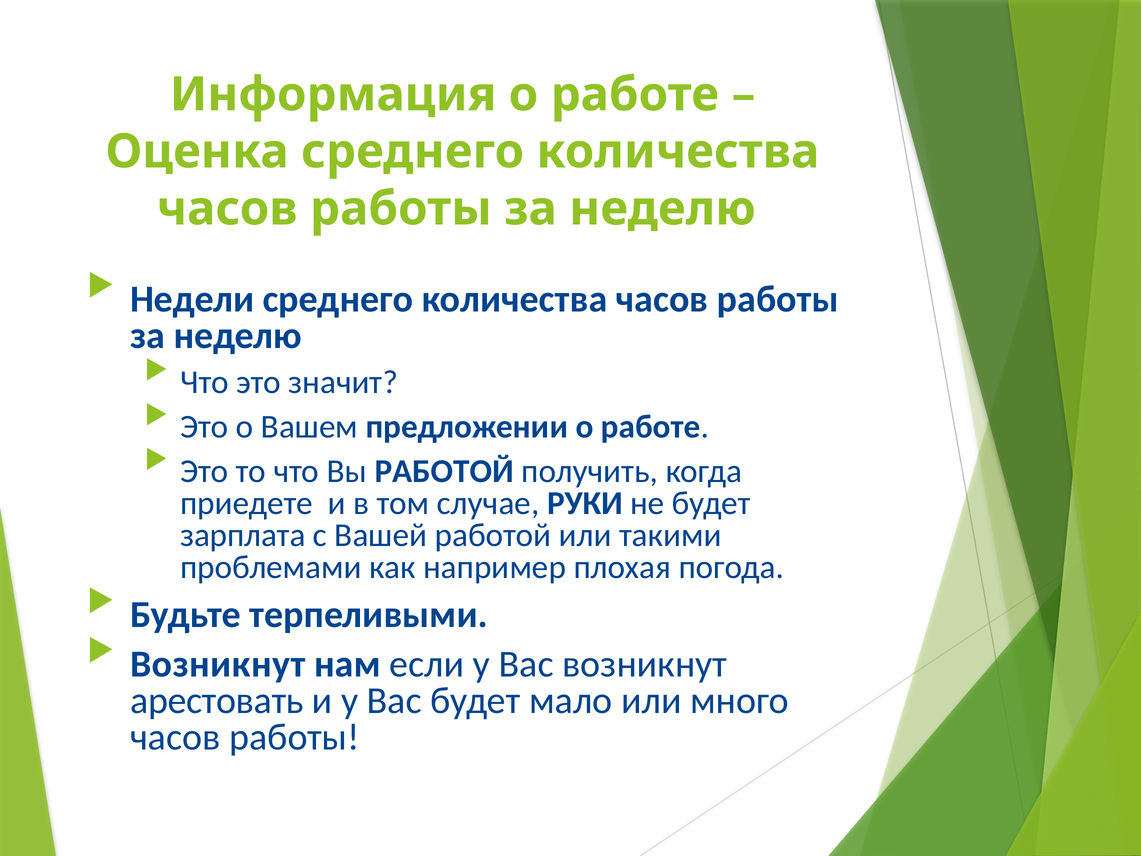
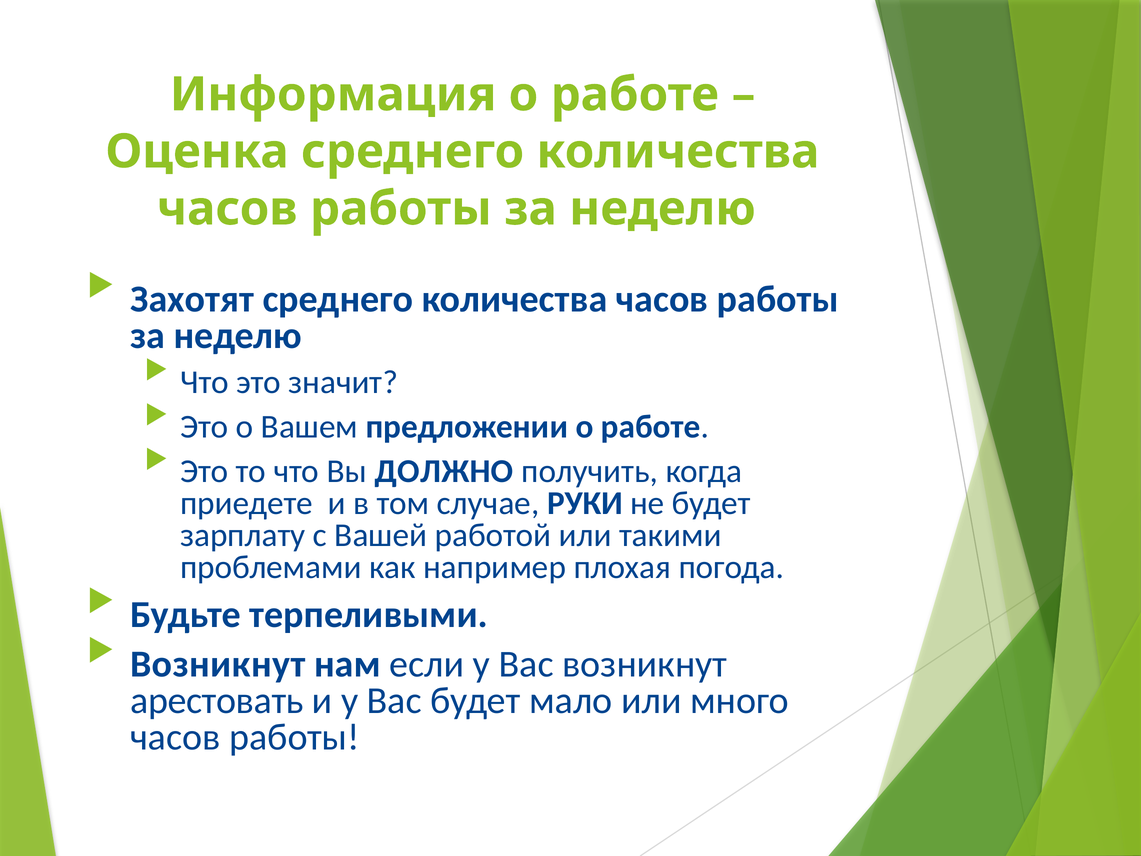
Недели: Недели -> Захотят (192, 299)
Вы РАБОТОЙ: РАБОТОЙ -> ДОЛЖНО (444, 471)
зарплата: зарплата -> зарплату (243, 535)
